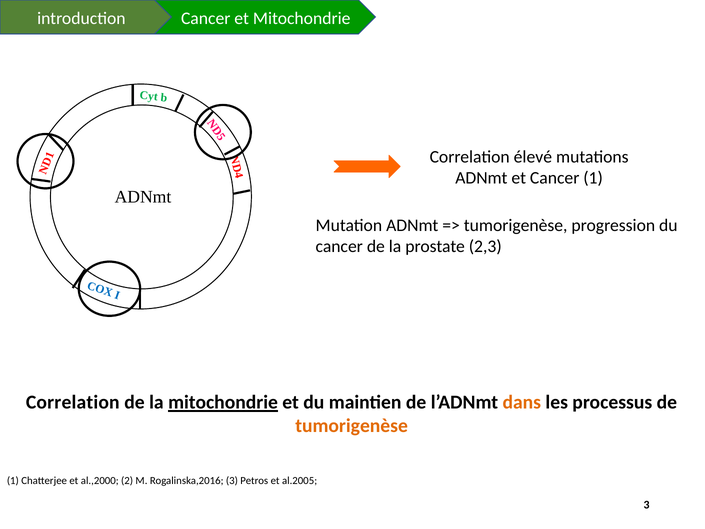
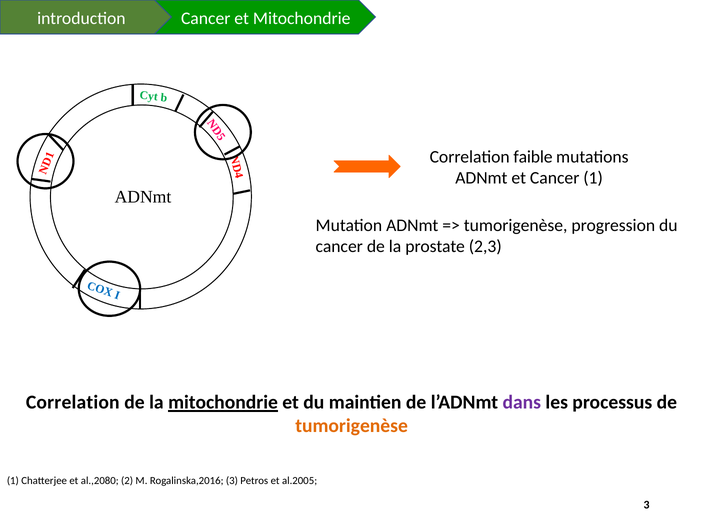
élevé: élevé -> faible (533, 157)
dans colour: orange -> purple (522, 402)
al.,2000: al.,2000 -> al.,2080 (100, 481)
